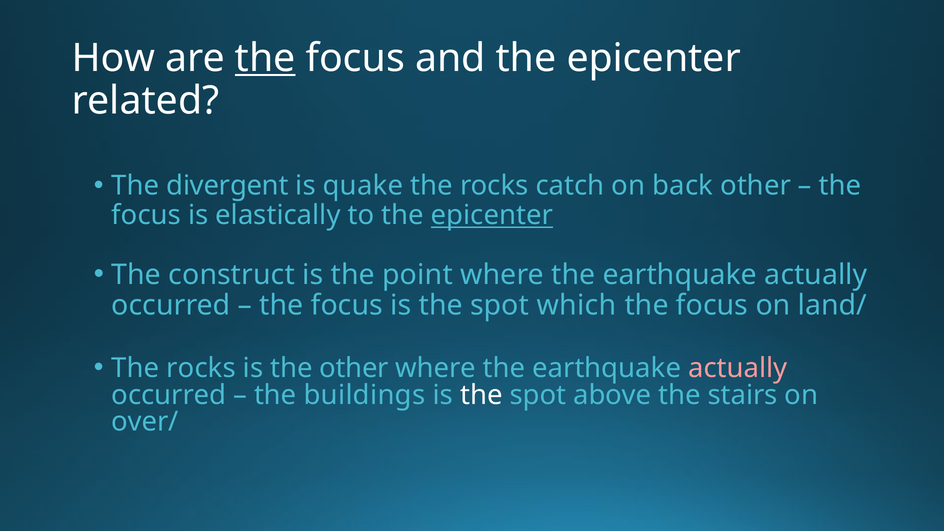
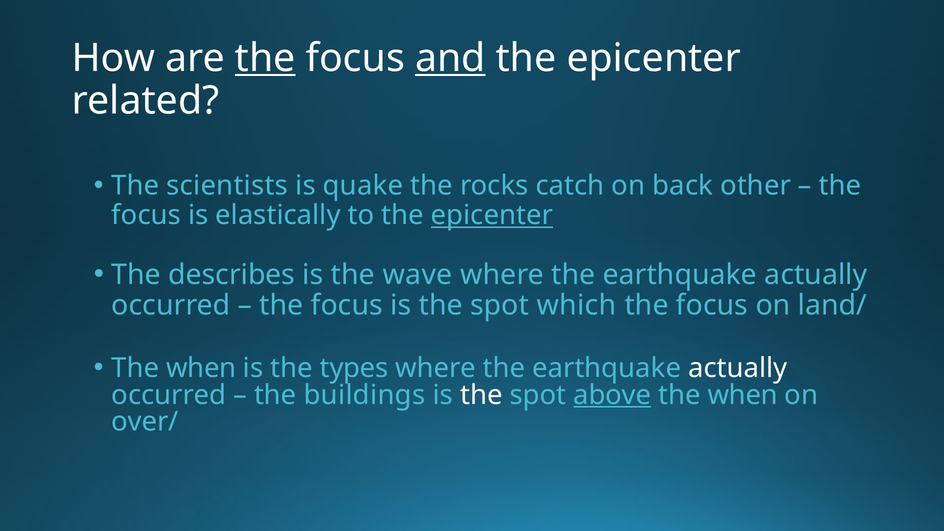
and underline: none -> present (450, 58)
divergent: divergent -> scientists (227, 186)
construct: construct -> describes (232, 275)
point: point -> wave (417, 275)
rocks: rocks -> when (201, 368)
the other: other -> types (354, 368)
actually colour: pink -> white (738, 368)
above underline: none -> present (612, 395)
stairs: stairs -> when (743, 395)
